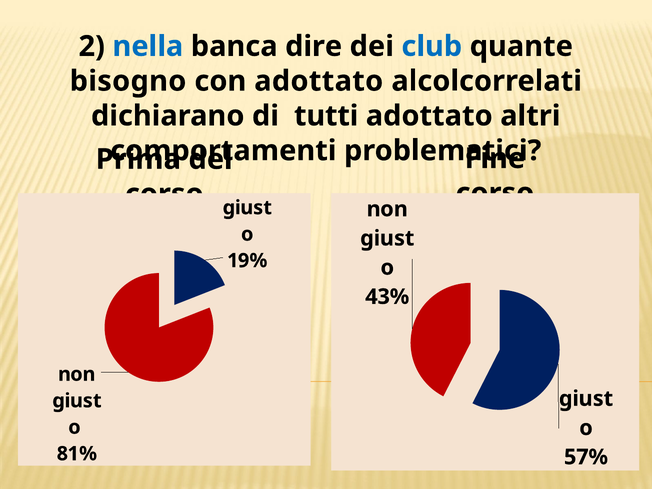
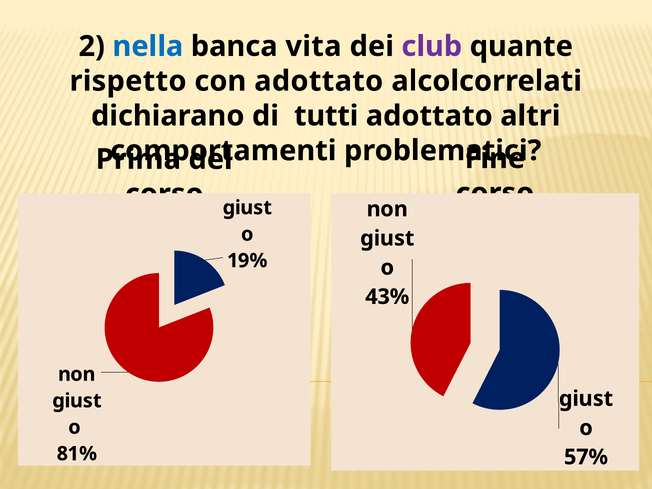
dire: dire -> vita (313, 46)
club colour: blue -> purple (432, 46)
bisogno: bisogno -> rispetto (128, 81)
